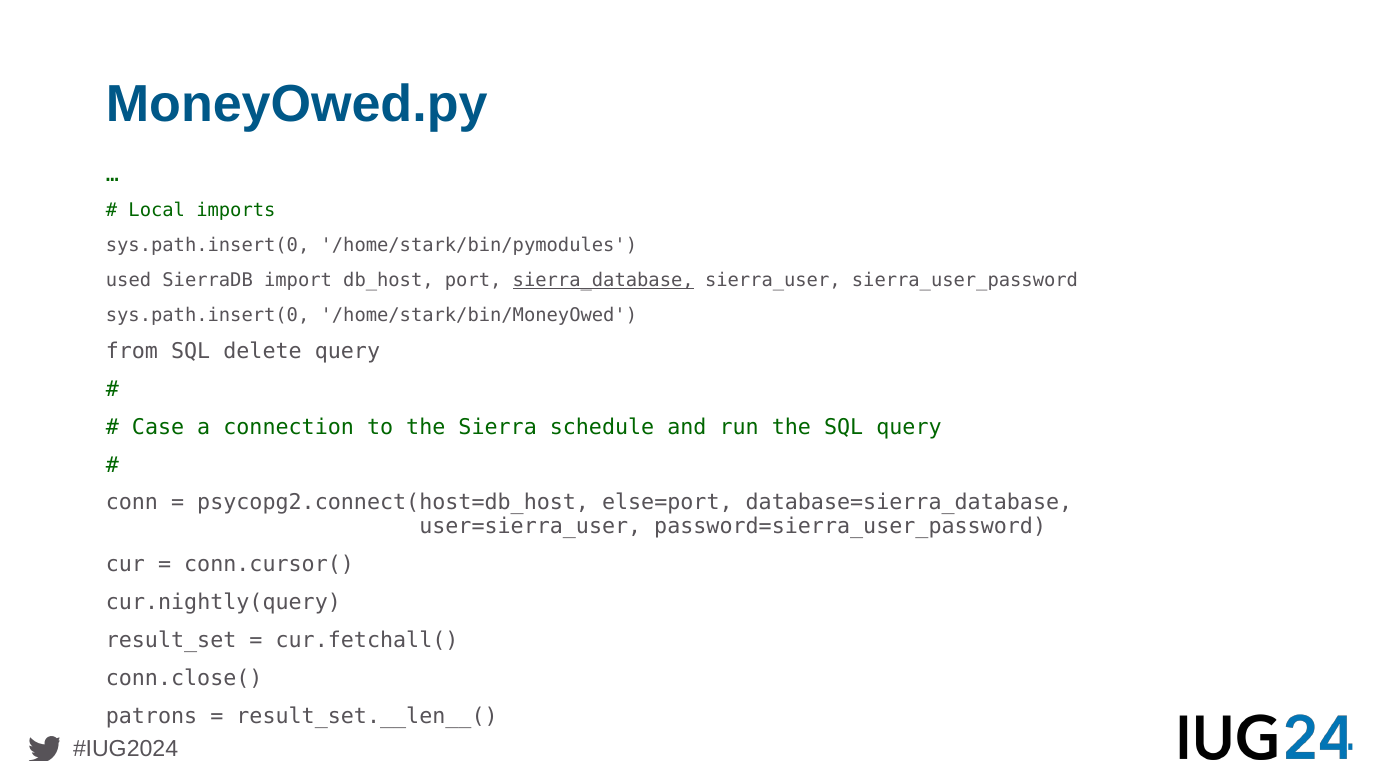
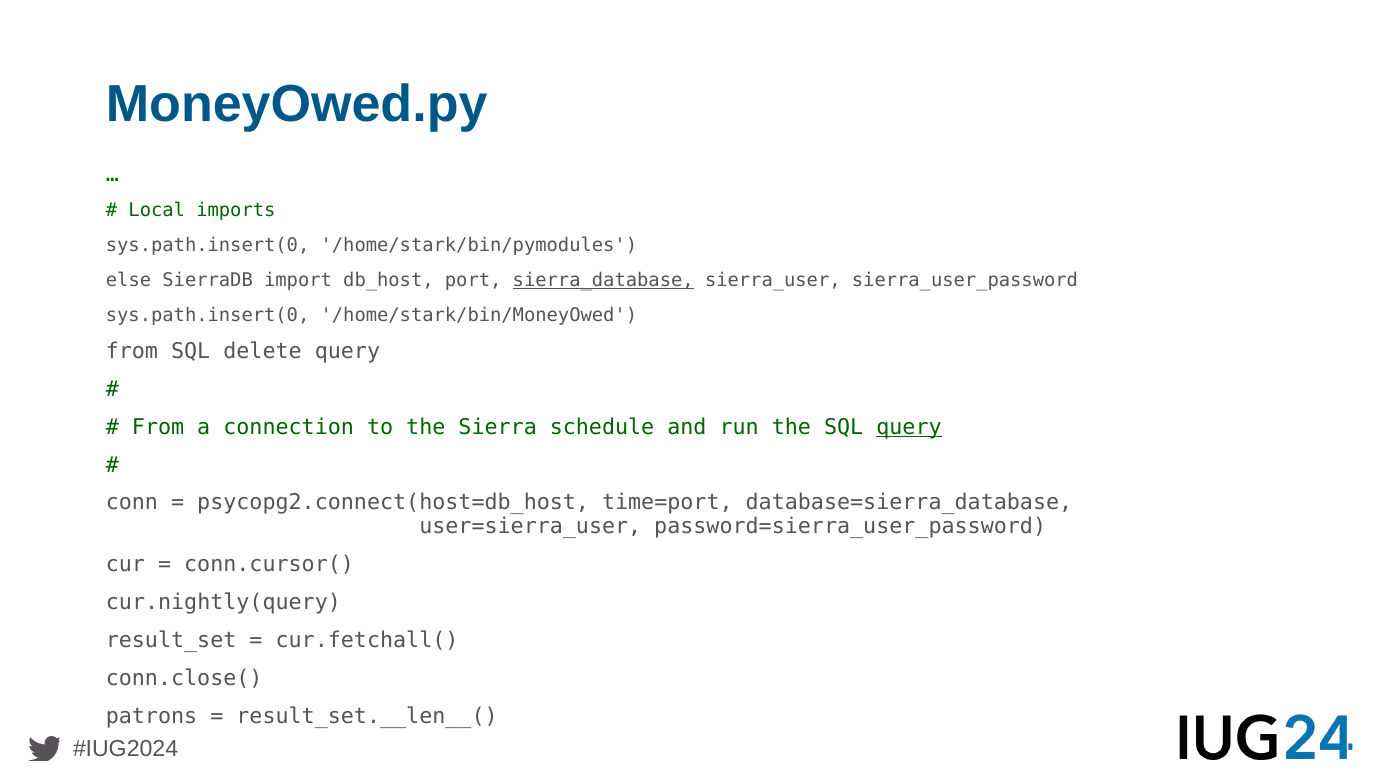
used: used -> else (129, 280)
Case: Case -> From (158, 427)
query underline: none -> present (909, 427)
else=port: else=port -> time=port (667, 503)
